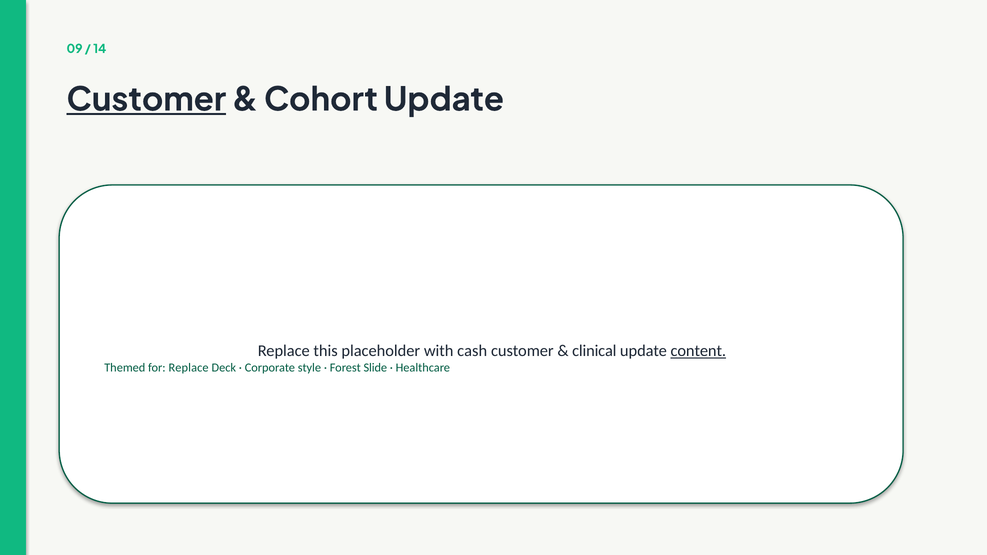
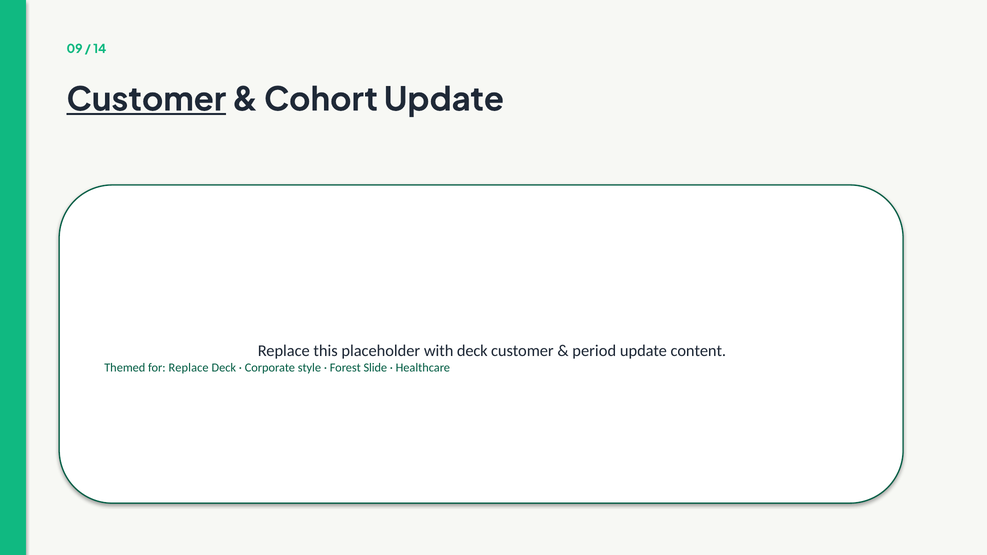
with cash: cash -> deck (472, 351)
clinical: clinical -> period (594, 351)
content underline: present -> none (698, 351)
